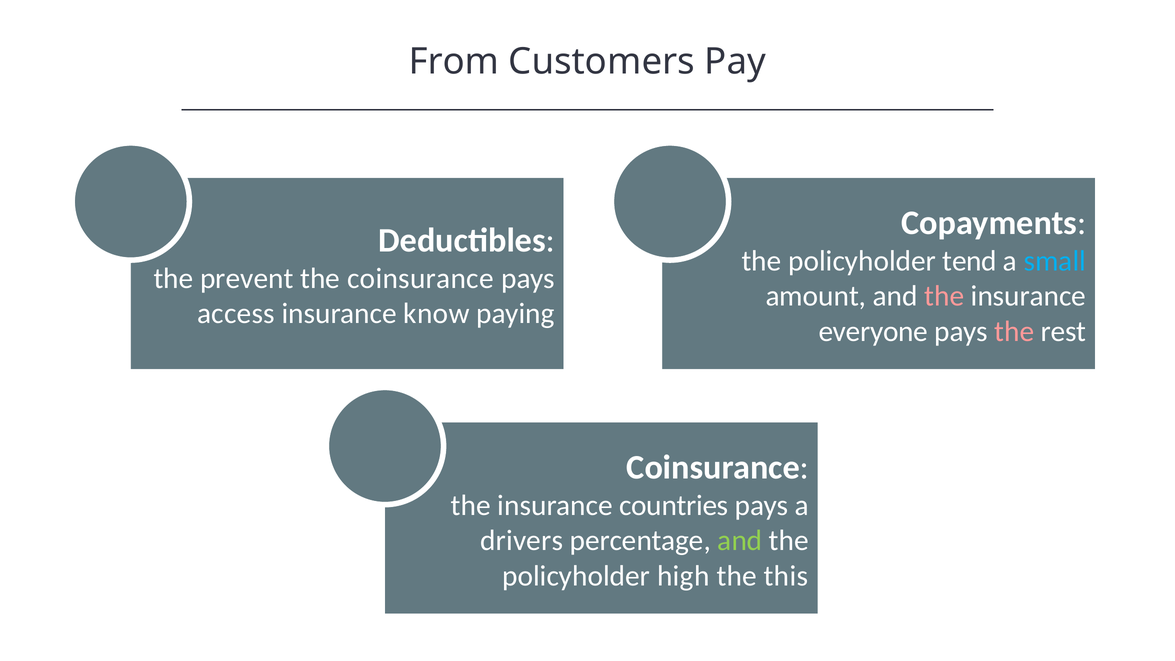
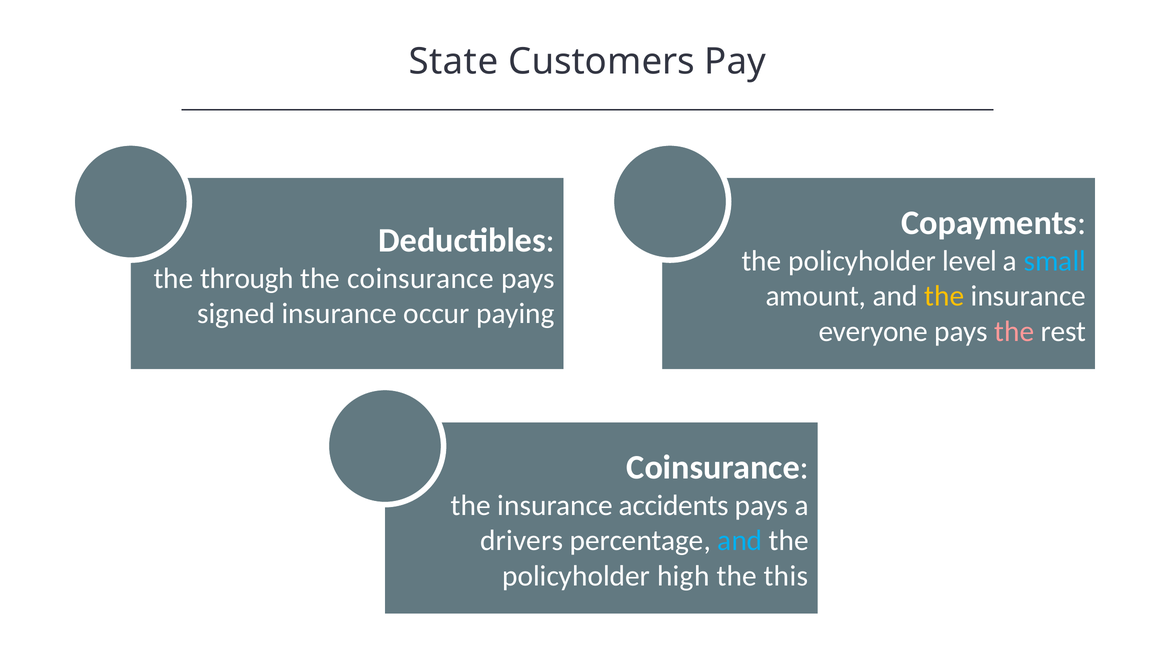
From: From -> State (454, 62)
tend: tend -> level (970, 261)
prevent: prevent -> through (247, 279)
the colour: pink -> yellow (944, 296)
access: access -> signed (236, 314)
know: know -> occur (437, 314)
countries: countries -> accidents (674, 505)
and colour: light green -> light blue (740, 541)
